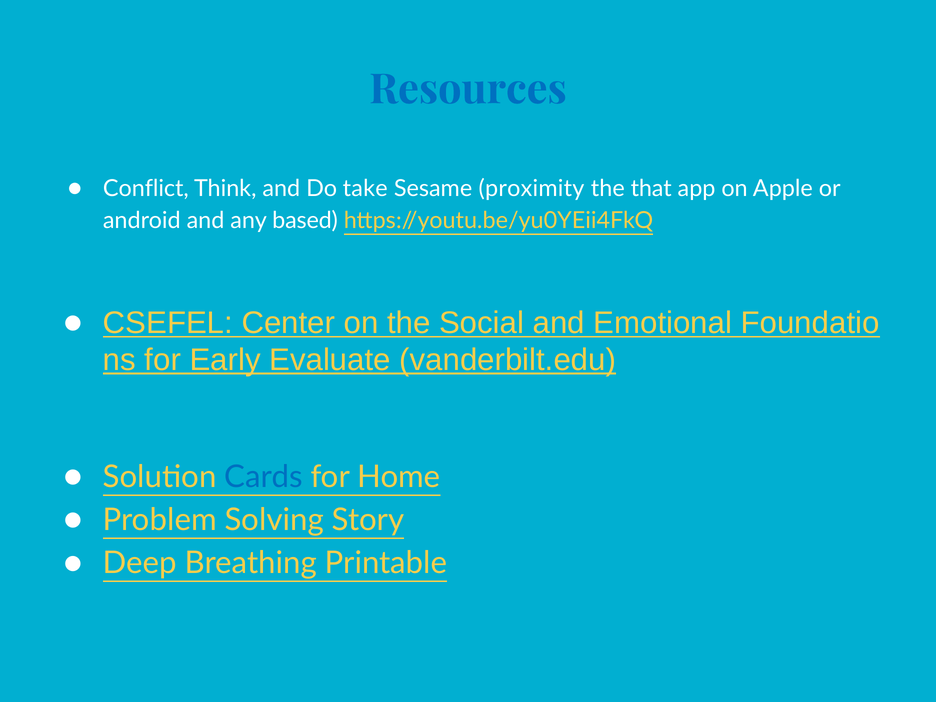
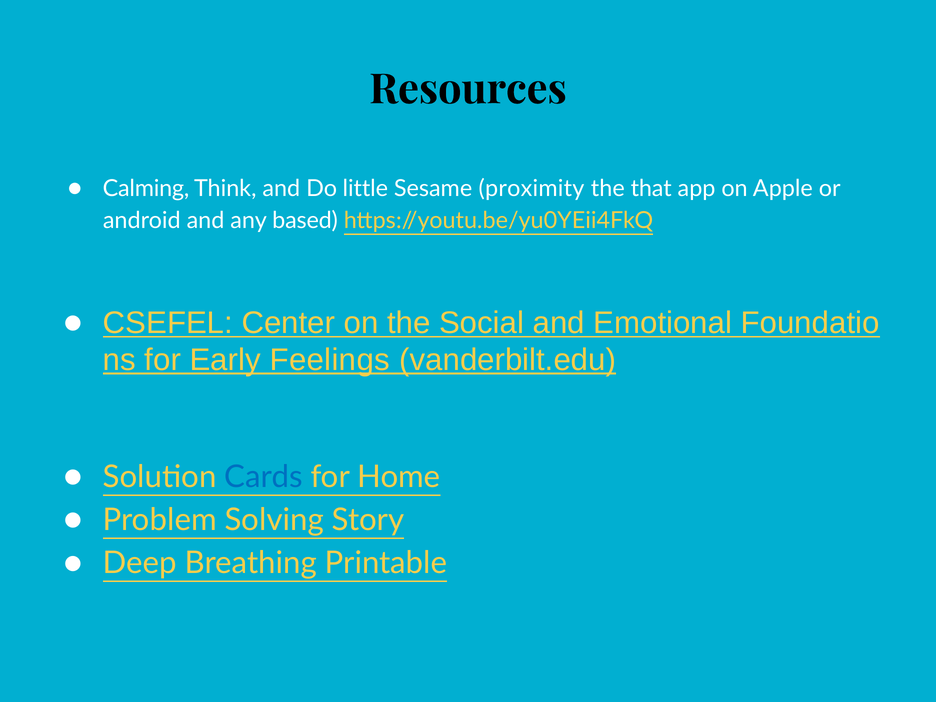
Resources colour: blue -> black (468, 90)
Conflict: Conflict -> Calming (146, 188)
take: take -> little (365, 188)
Evaluate: Evaluate -> Feelings (330, 360)
